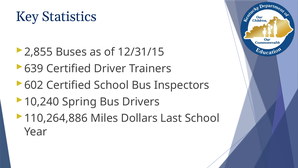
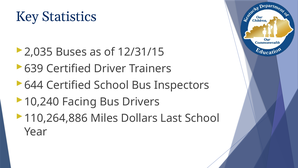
2,855: 2,855 -> 2,035 (38, 52)
602: 602 -> 644 (34, 85)
Spring: Spring -> Facing (79, 101)
